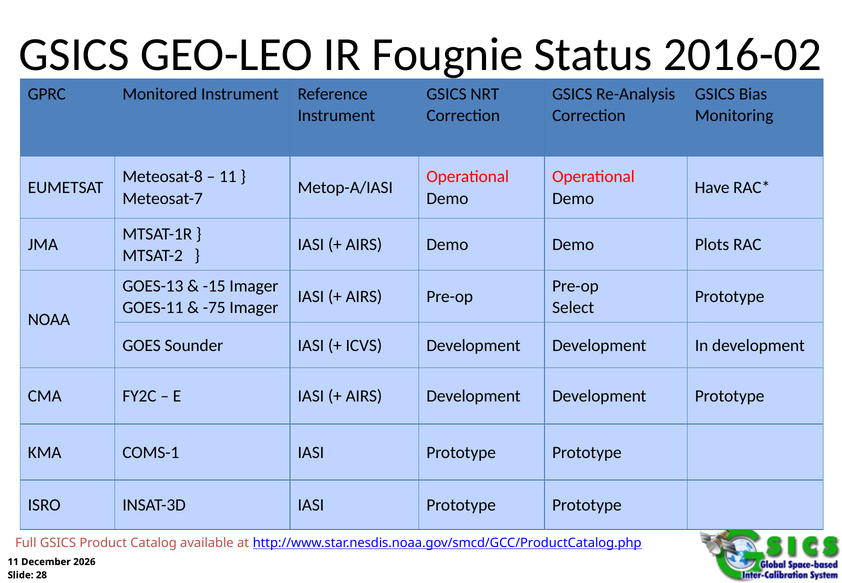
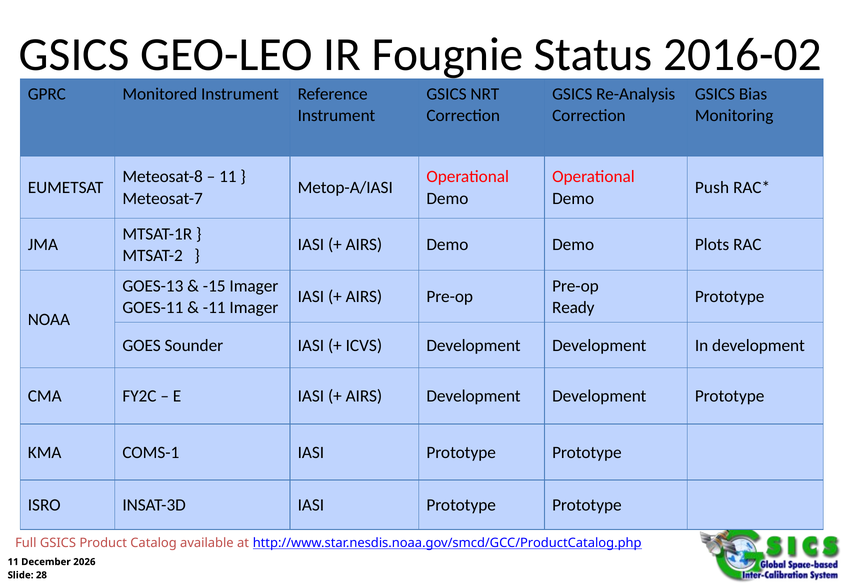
Have: Have -> Push (712, 188)
-75: -75 -> -11 (214, 307)
Select: Select -> Ready (573, 307)
